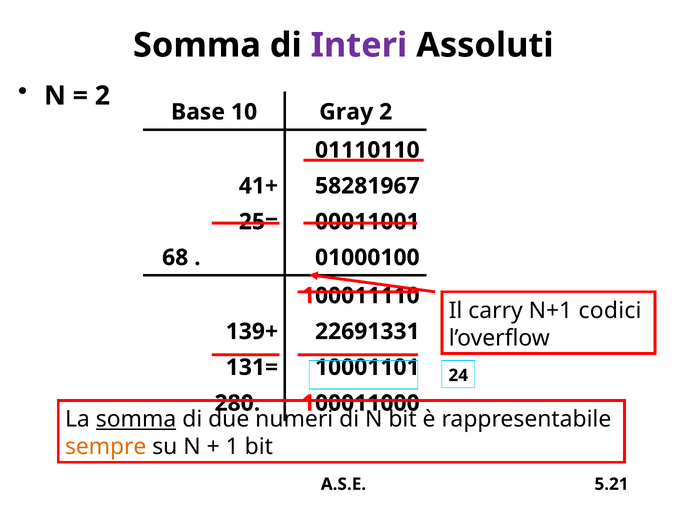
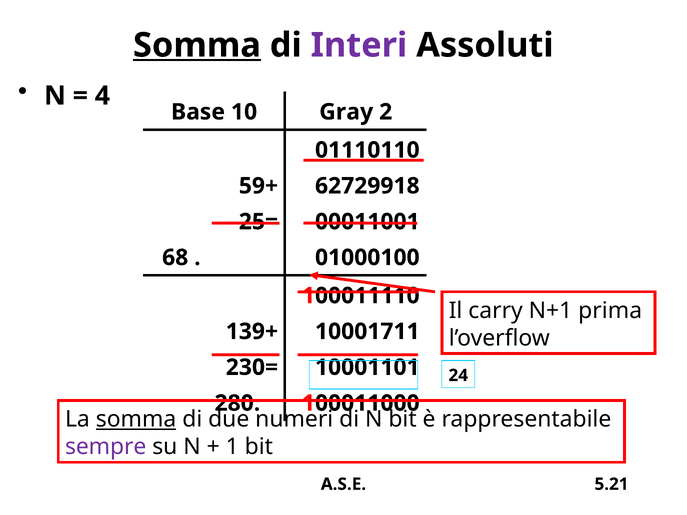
Somma underline: none -> present (197, 45)
2: 2 -> 4 (102, 96)
41+: 41+ -> 59+ (258, 186)
58281967: 58281967 -> 62729918 (367, 186)
codici: codici -> prima (610, 311)
22691331: 22691331 -> 10001711 (367, 332)
131=: 131= -> 230= (252, 368)
sempre colour: orange -> purple (106, 447)
